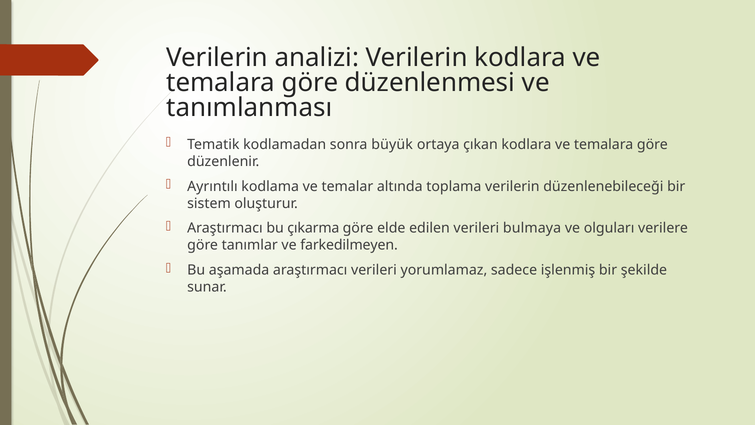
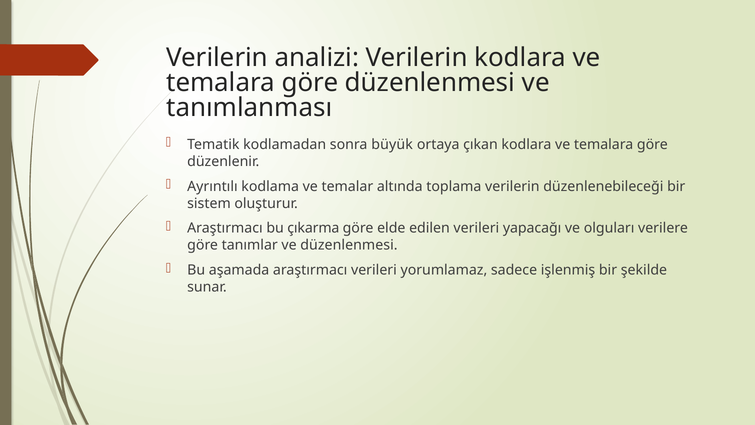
bulmaya: bulmaya -> yapacağı (532, 228)
ve farkedilmeyen: farkedilmeyen -> düzenlenmesi (349, 245)
